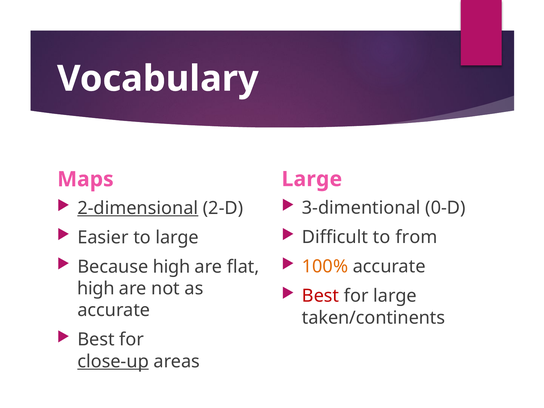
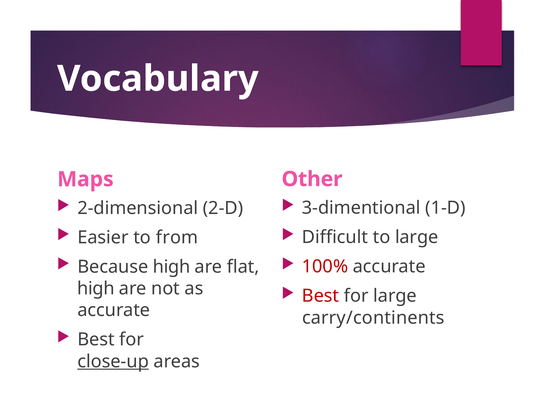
Large: Large -> Other (312, 179)
0-D: 0-D -> 1-D (445, 208)
2-dimensional underline: present -> none (138, 208)
to from: from -> large (417, 237)
to large: large -> from (177, 237)
100% colour: orange -> red (325, 267)
taken/continents: taken/continents -> carry/continents (373, 318)
